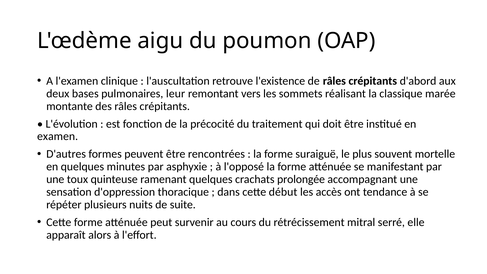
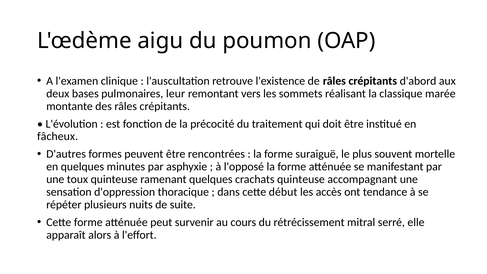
examen: examen -> fâcheux (58, 136)
crachats prolongée: prolongée -> quinteuse (301, 179)
